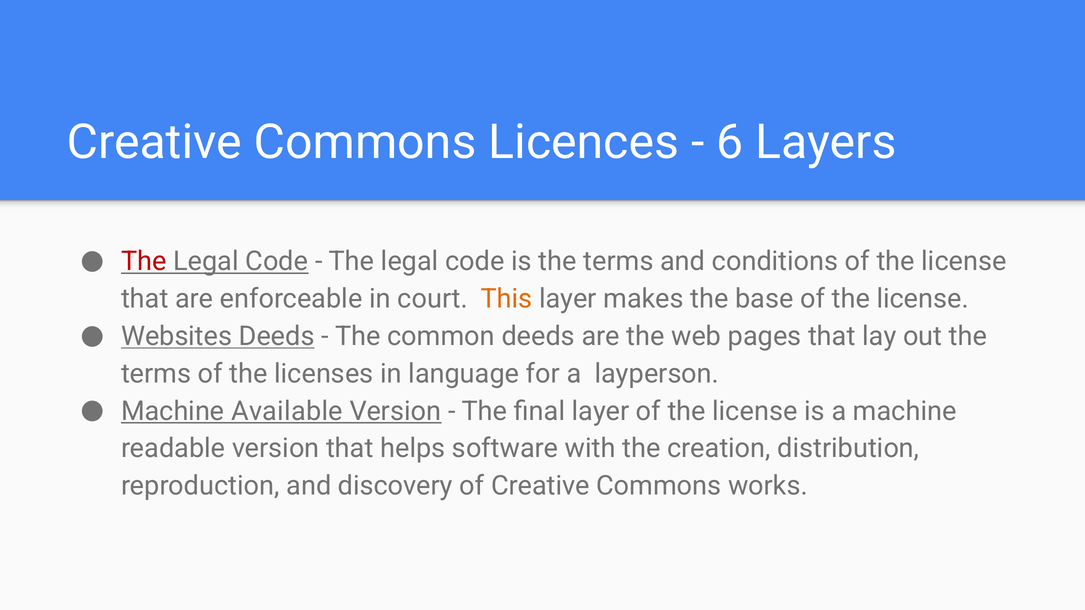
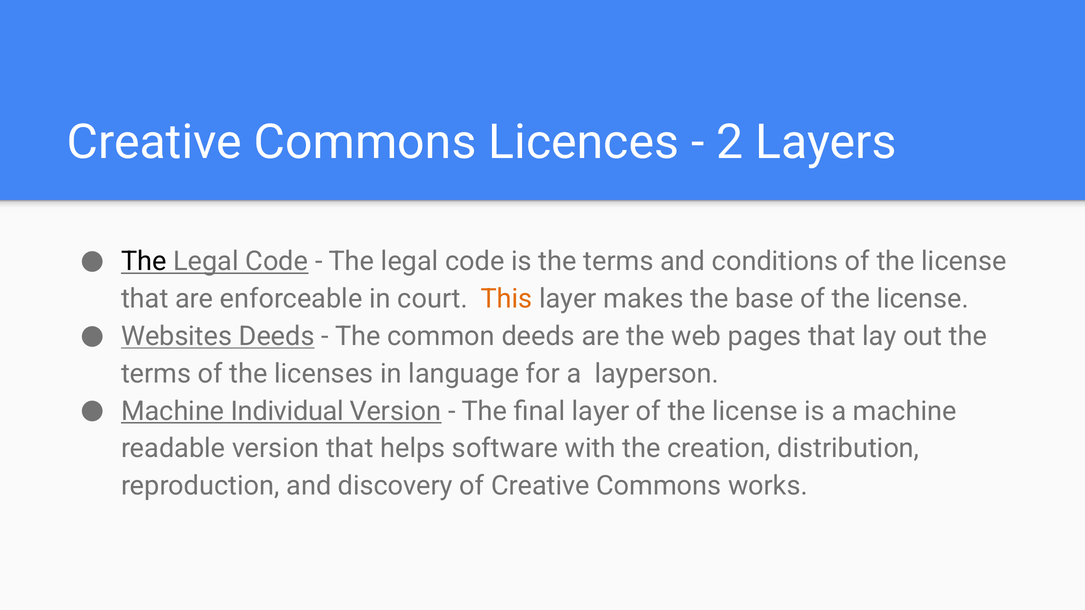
6: 6 -> 2 (730, 142)
The colour: red -> black (144, 262)
Available: Available -> Individual (287, 411)
